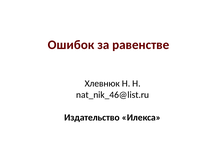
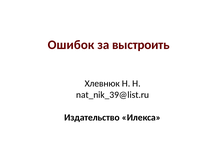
равенстве: равенстве -> выстроить (141, 45)
nat_nik_46@list.ru: nat_nik_46@list.ru -> nat_nik_39@list.ru (113, 95)
